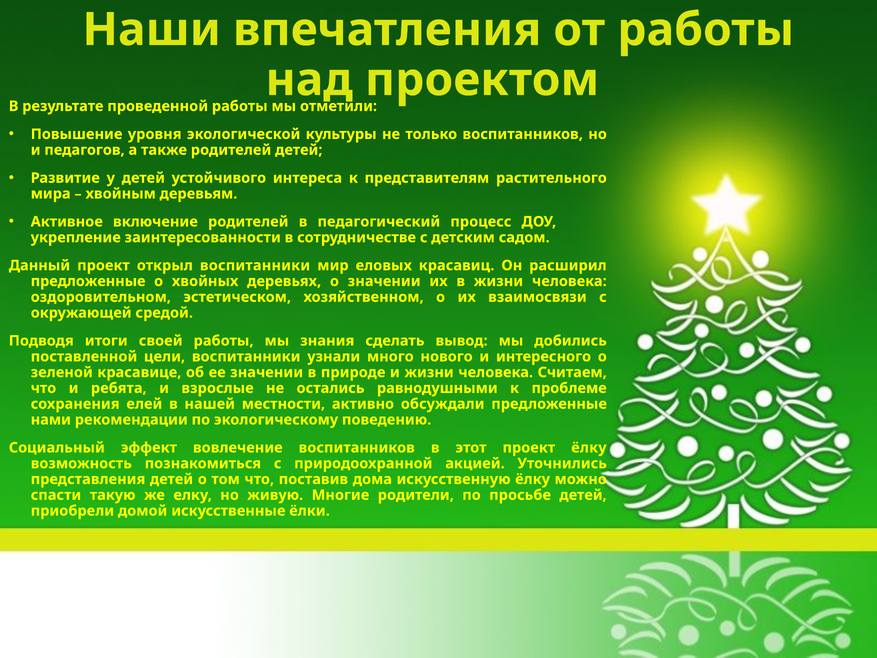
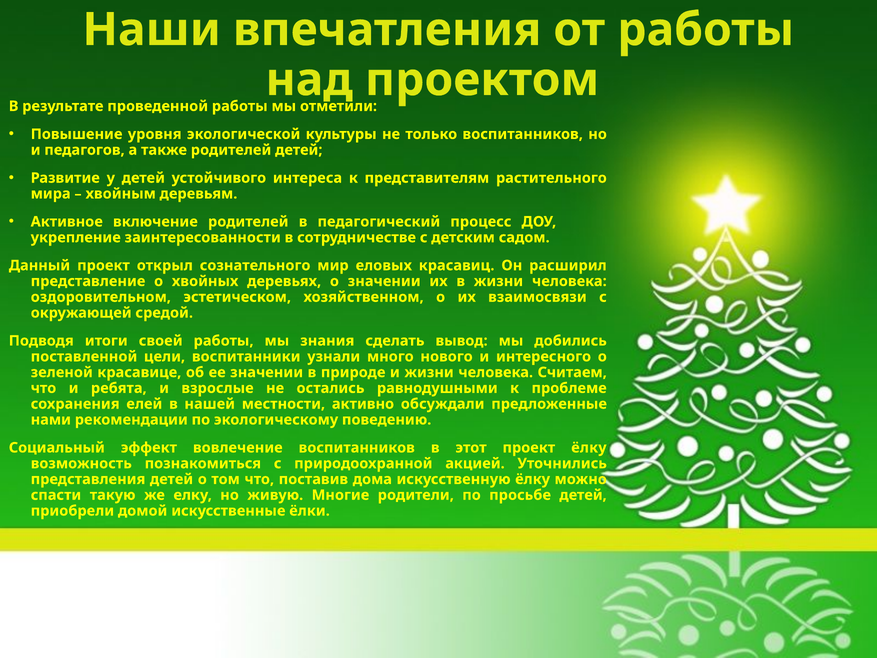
открыл воспитанники: воспитанники -> сознательного (255, 265)
предложенные: предложенные -> представление (88, 281)
